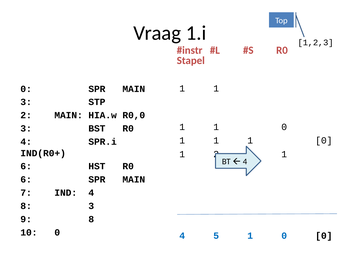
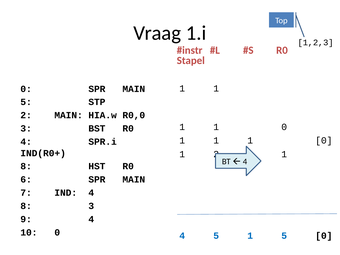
3: 3 -> 5 (26, 102)
6: 6 -> 8 (26, 166)
9 8: 8 -> 4 (91, 219)
5 1 0: 0 -> 5 (284, 236)
